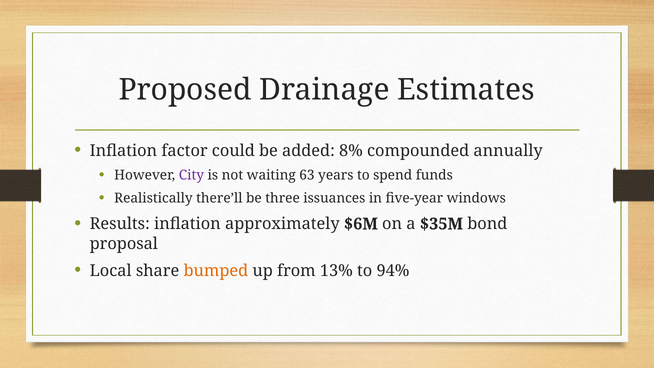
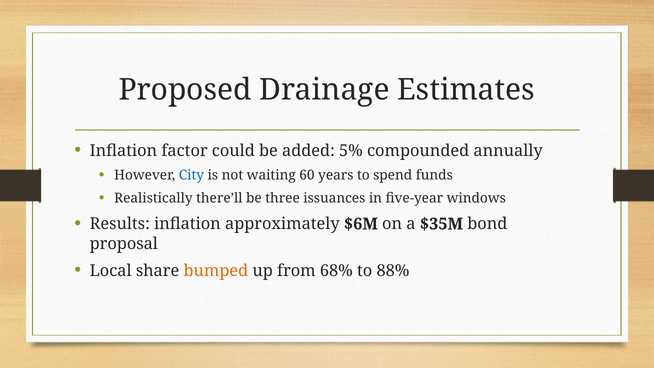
8%: 8% -> 5% (351, 151)
City colour: purple -> blue (191, 175)
63: 63 -> 60 (307, 175)
13%: 13% -> 68% (336, 271)
94%: 94% -> 88% (393, 271)
